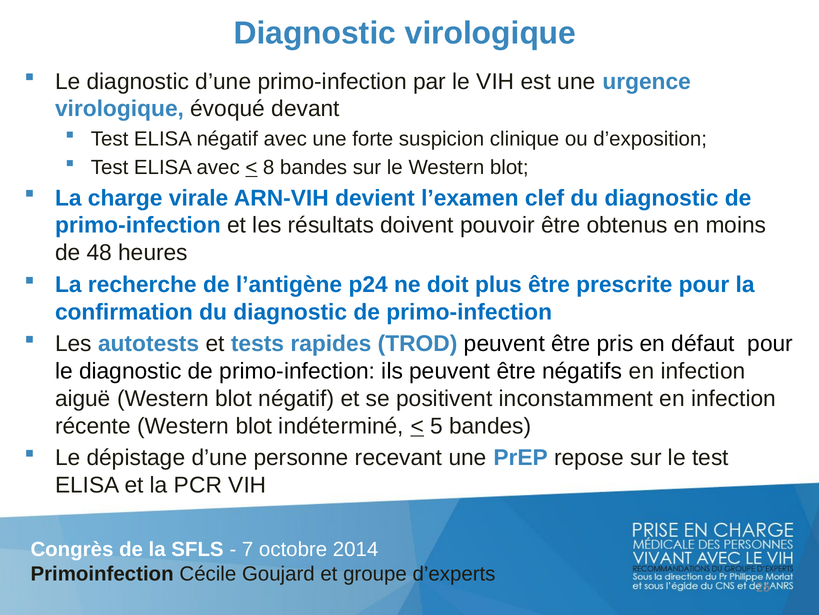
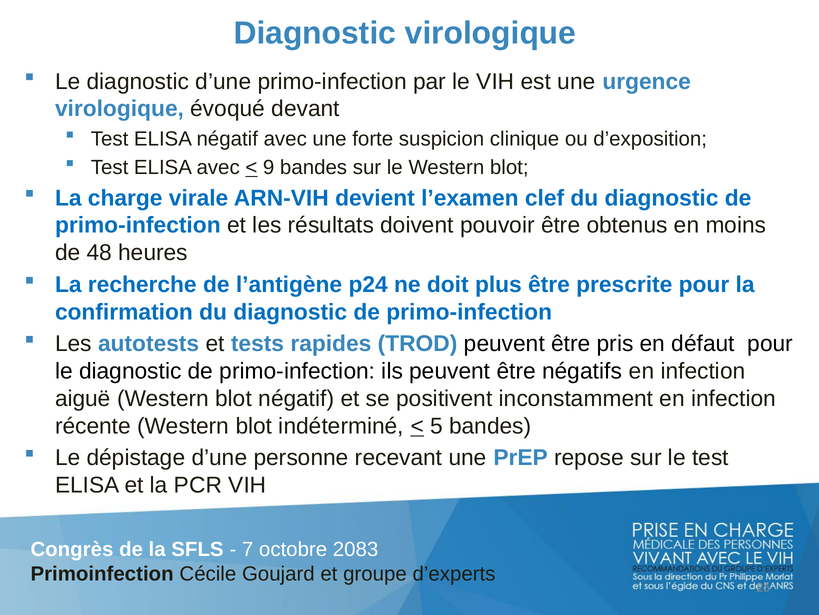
8: 8 -> 9 (269, 167)
2014: 2014 -> 2083 (356, 549)
